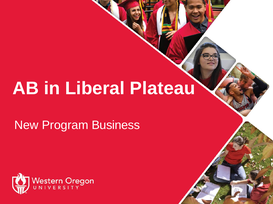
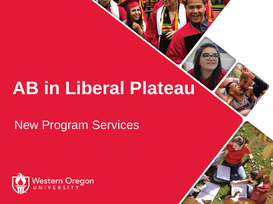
Business: Business -> Services (116, 126)
